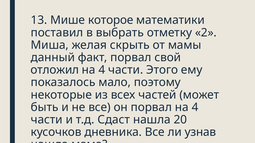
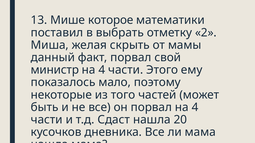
отложил: отложил -> министр (55, 70)
всех: всех -> того (123, 95)
ли узнав: узнав -> мама (200, 132)
